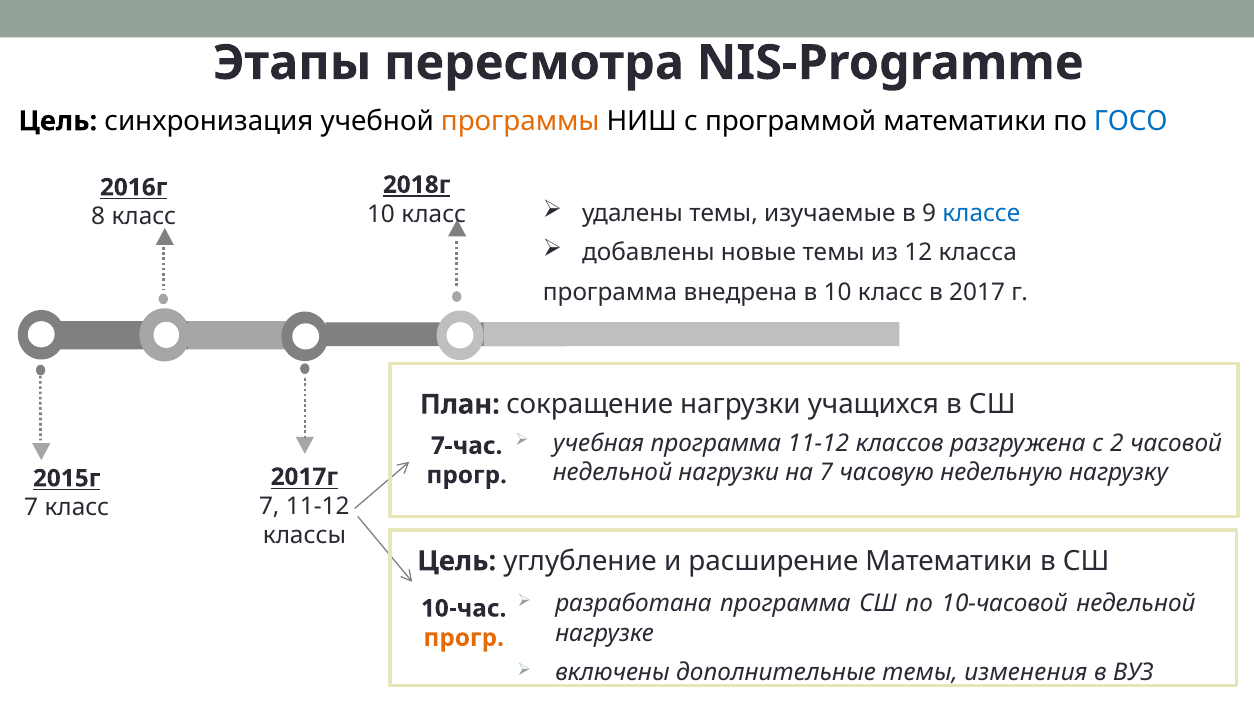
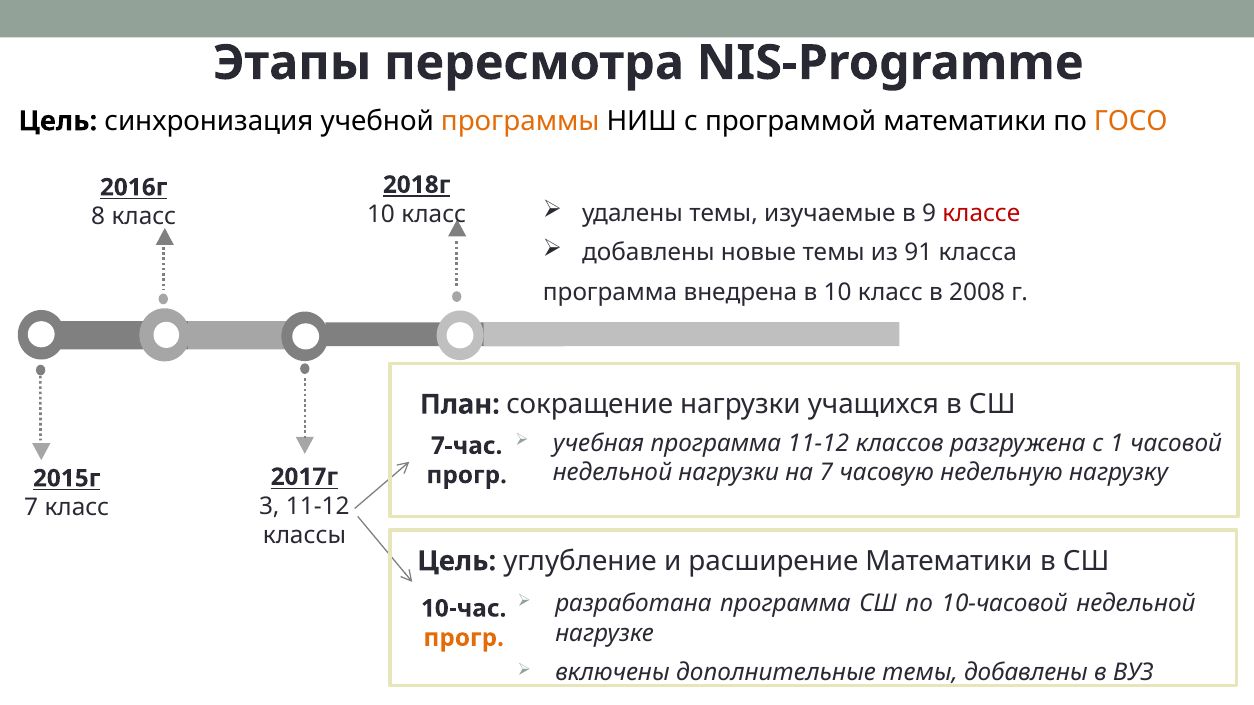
ГОСО colour: blue -> orange (1131, 121)
классе colour: blue -> red (981, 213)
12: 12 -> 91 (918, 253)
2017: 2017 -> 2008 (977, 293)
2: 2 -> 1 (1117, 444)
7: 7 -> 3 (269, 506)
темы изменения: изменения -> добавлены (1026, 673)
